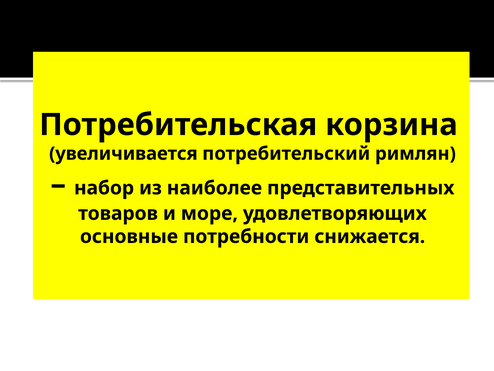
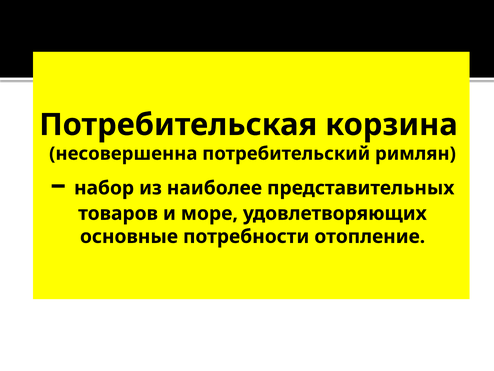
увеличивается: увеличивается -> несовершенна (123, 153)
снижается: снижается -> отопление (370, 236)
